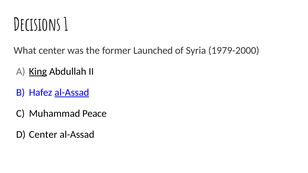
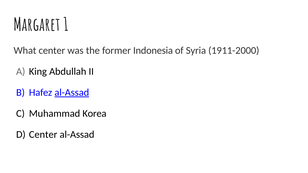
Decisions: Decisions -> Margaret (37, 25)
Launched: Launched -> Indonesia (153, 51)
1979-2000: 1979-2000 -> 1911-2000 (234, 51)
King underline: present -> none (38, 72)
Peace: Peace -> Korea (94, 114)
